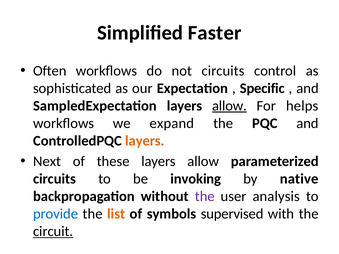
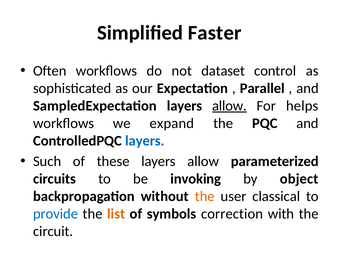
not circuits: circuits -> dataset (223, 71)
Specific: Specific -> Parallel (262, 88)
layers colour: orange -> blue (145, 141)
Next: Next -> Such (47, 161)
native: native -> object (299, 179)
the colour: purple -> orange (205, 196)
analysis: analysis -> classical (276, 196)
supervised: supervised -> correction (232, 214)
circuit underline: present -> none (53, 232)
